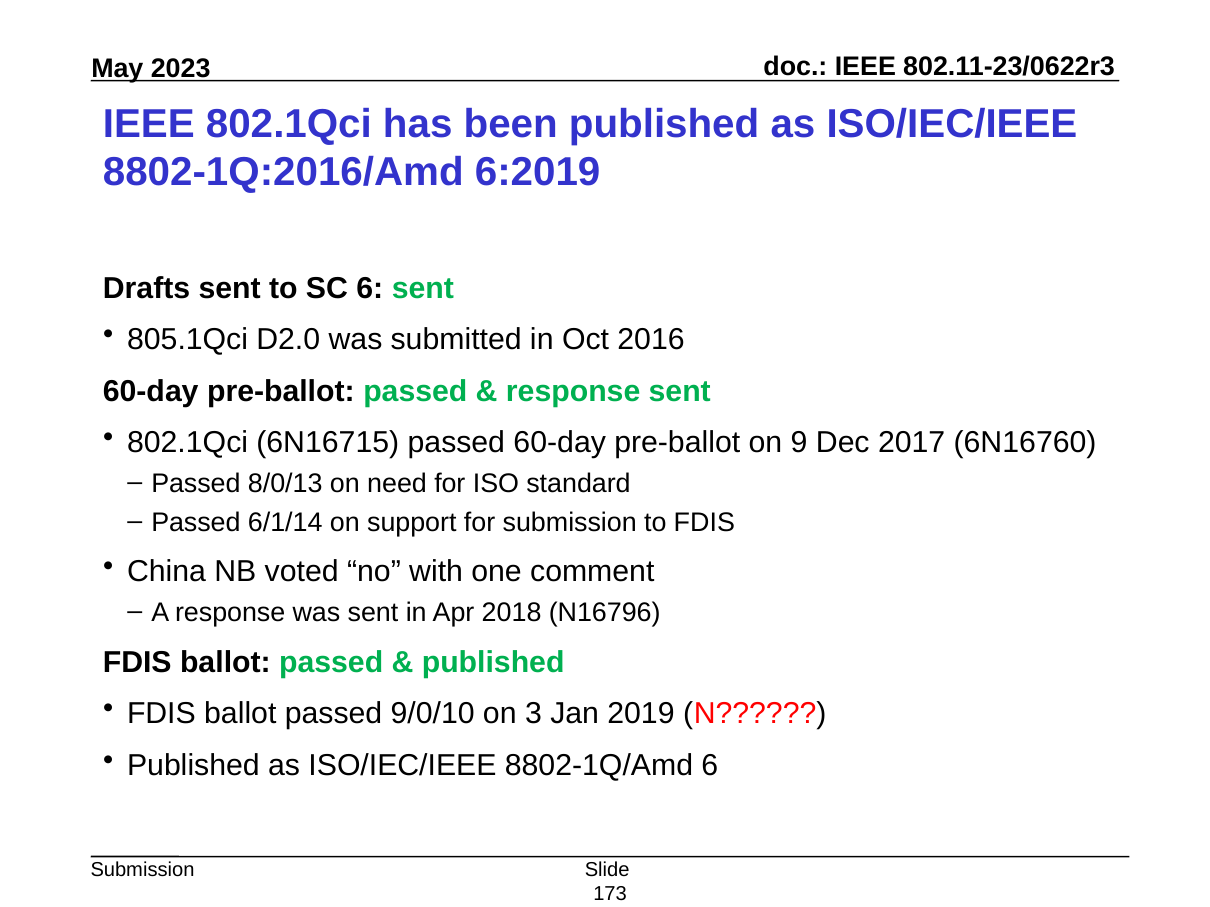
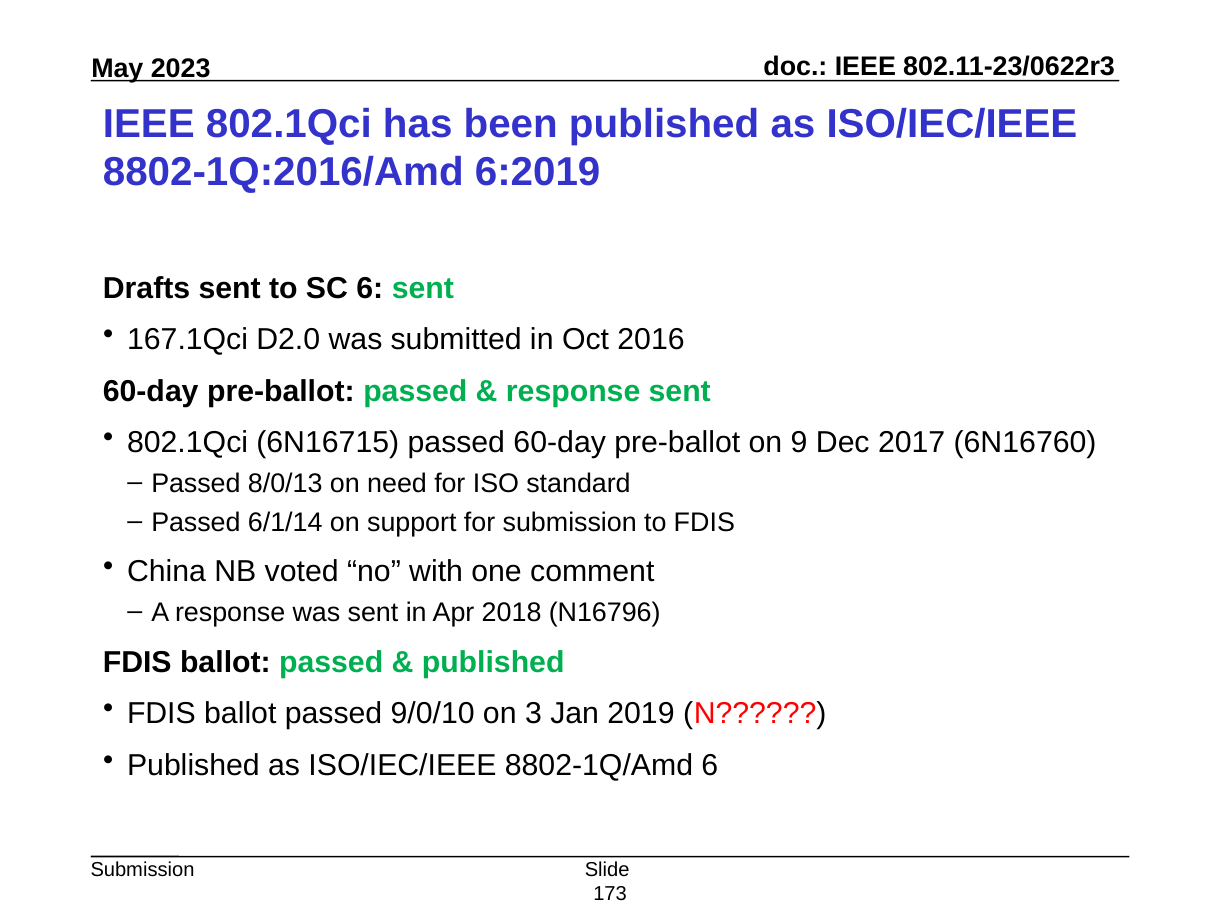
805.1Qci: 805.1Qci -> 167.1Qci (188, 340)
